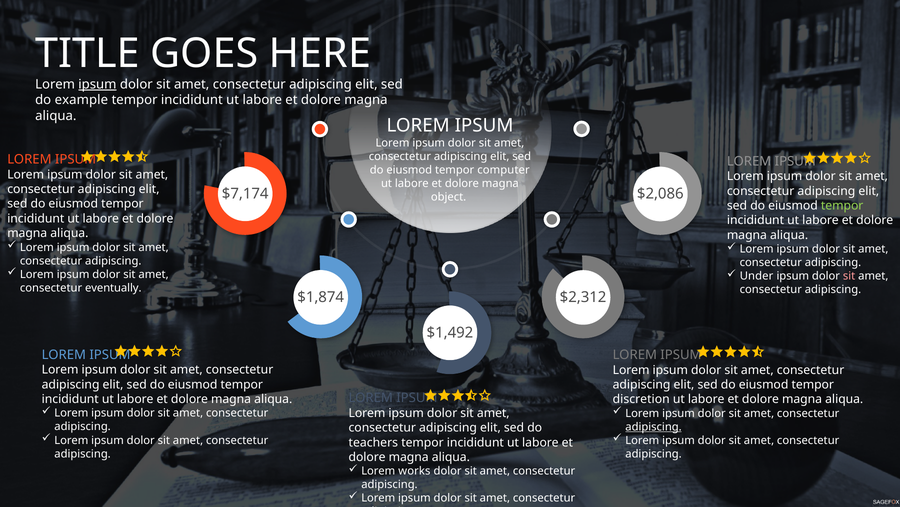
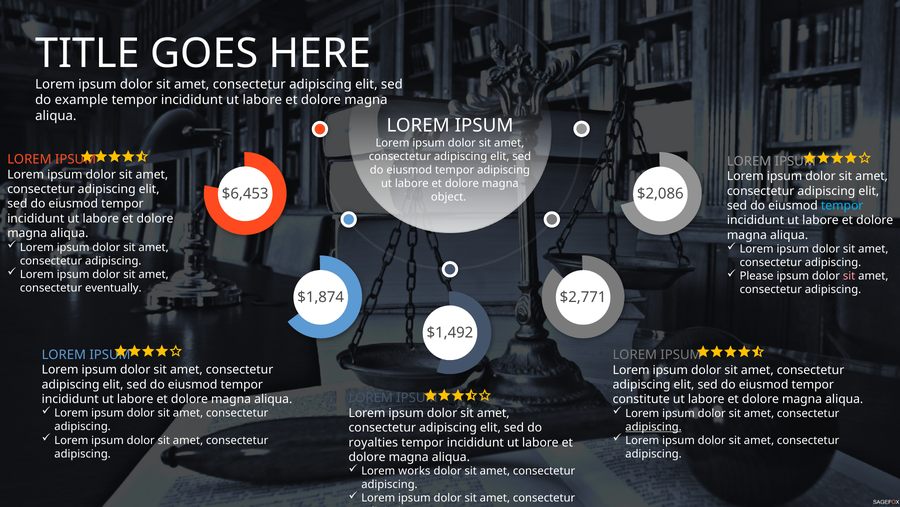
ipsum underline: present -> none (97, 84)
tempor computer: computer -> adipiscing (504, 170)
$7,174: $7,174 -> $6,453 (245, 193)
tempor colour: light green -> light blue (842, 205)
Under: Under -> Please (757, 276)
$2,312: $2,312 -> $2,771 (583, 297)
discretion: discretion -> constitute (641, 399)
teachers: teachers -> royalties (373, 442)
